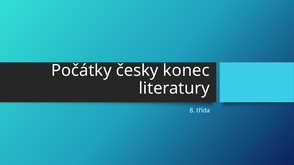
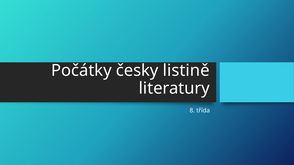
konec: konec -> listině (186, 71)
